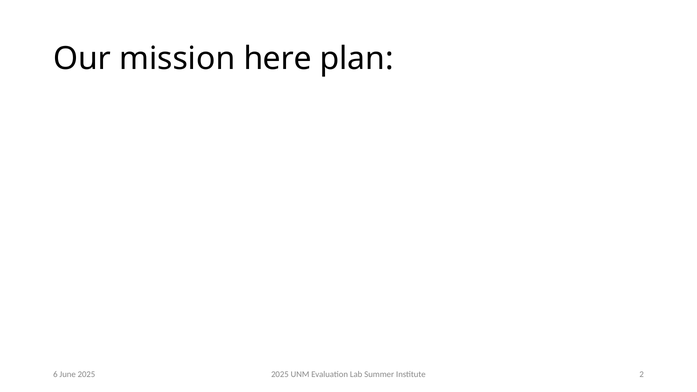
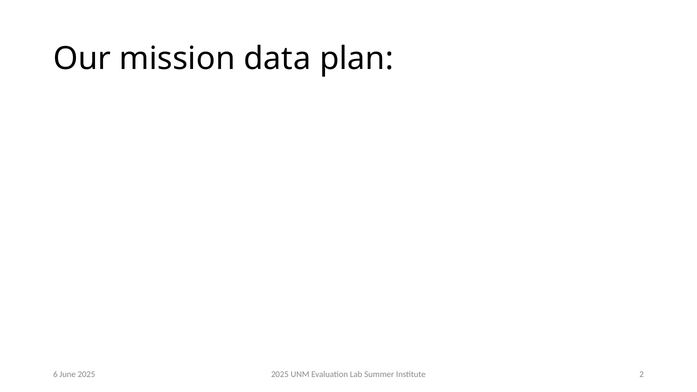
here: here -> data (277, 59)
